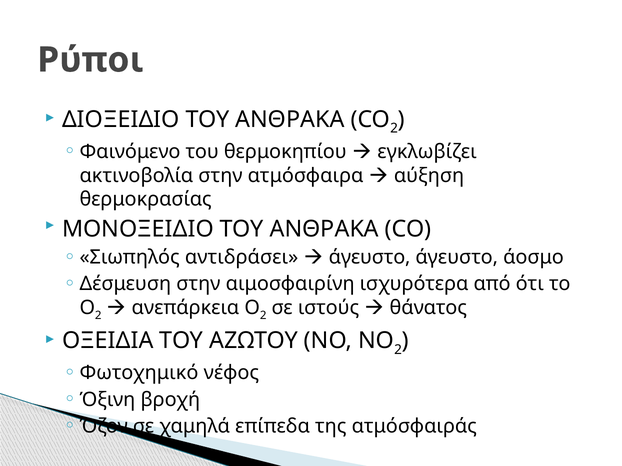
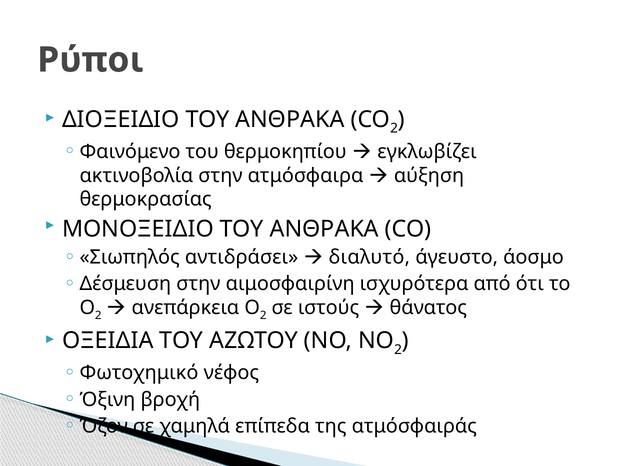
άγευστο: άγευστο -> διαλυτό (369, 258)
